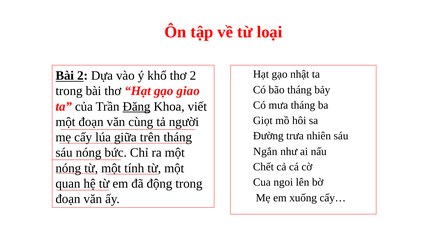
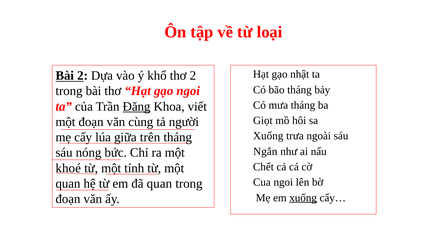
gạo giao: giao -> ngoi (188, 91)
Đường: Đường -> Xuống (268, 136)
nhiên: nhiên -> ngoài (319, 136)
nóng: nóng -> khoé (68, 168)
đã động: động -> quan (159, 183)
xuống underline: none -> present (303, 197)
